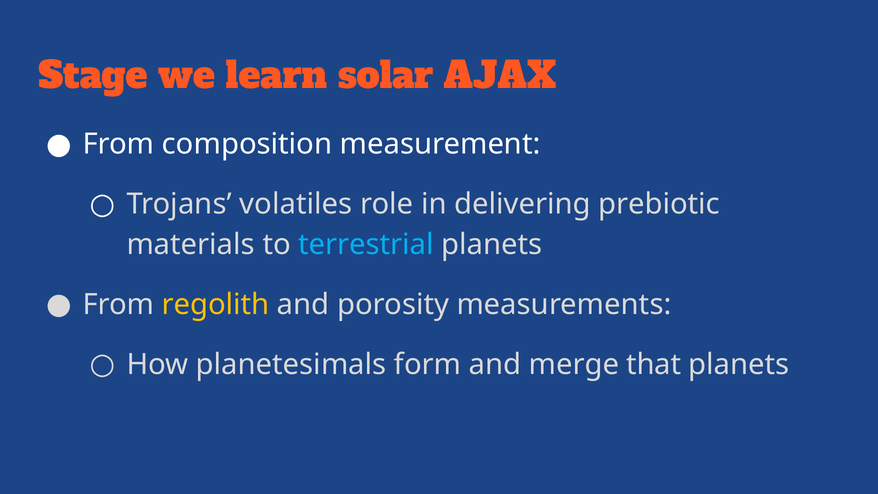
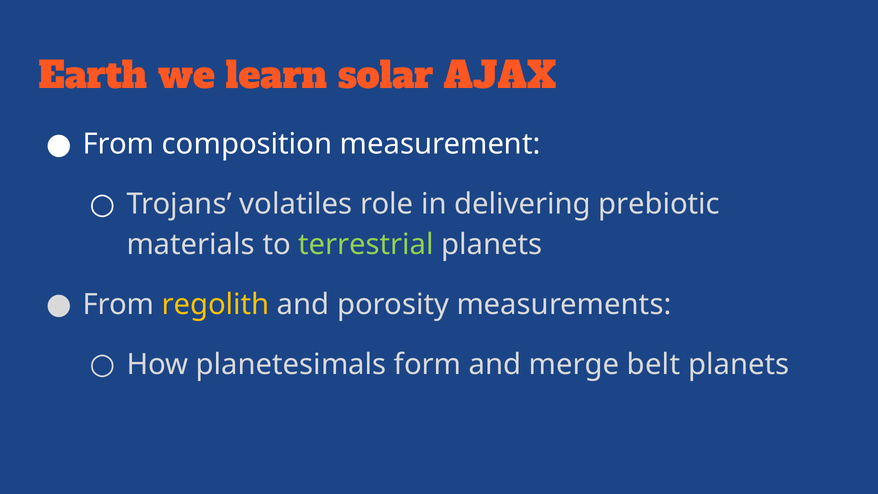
Stage: Stage -> Earth (93, 76)
terrestrial colour: light blue -> light green (366, 245)
that: that -> belt (653, 364)
